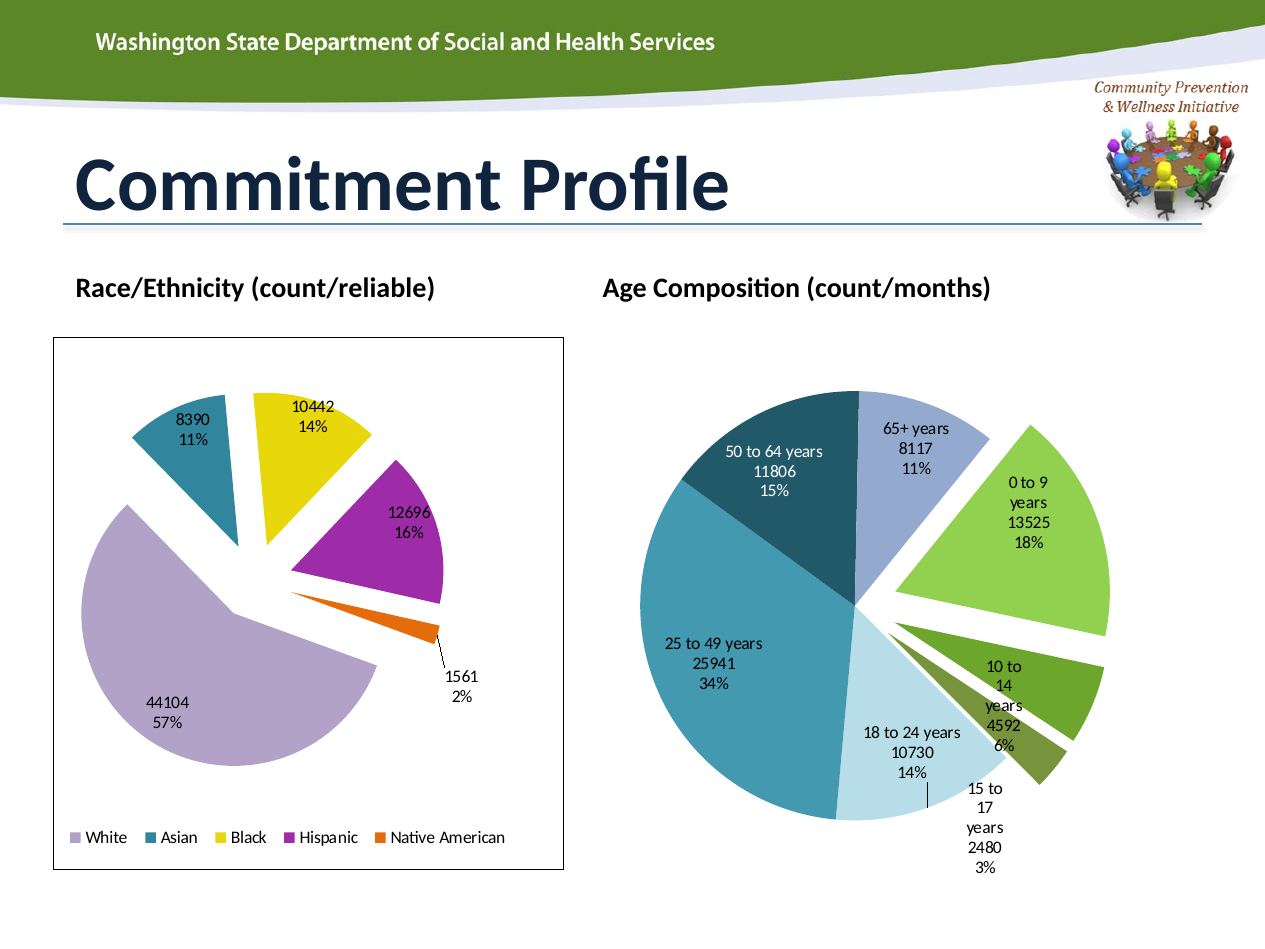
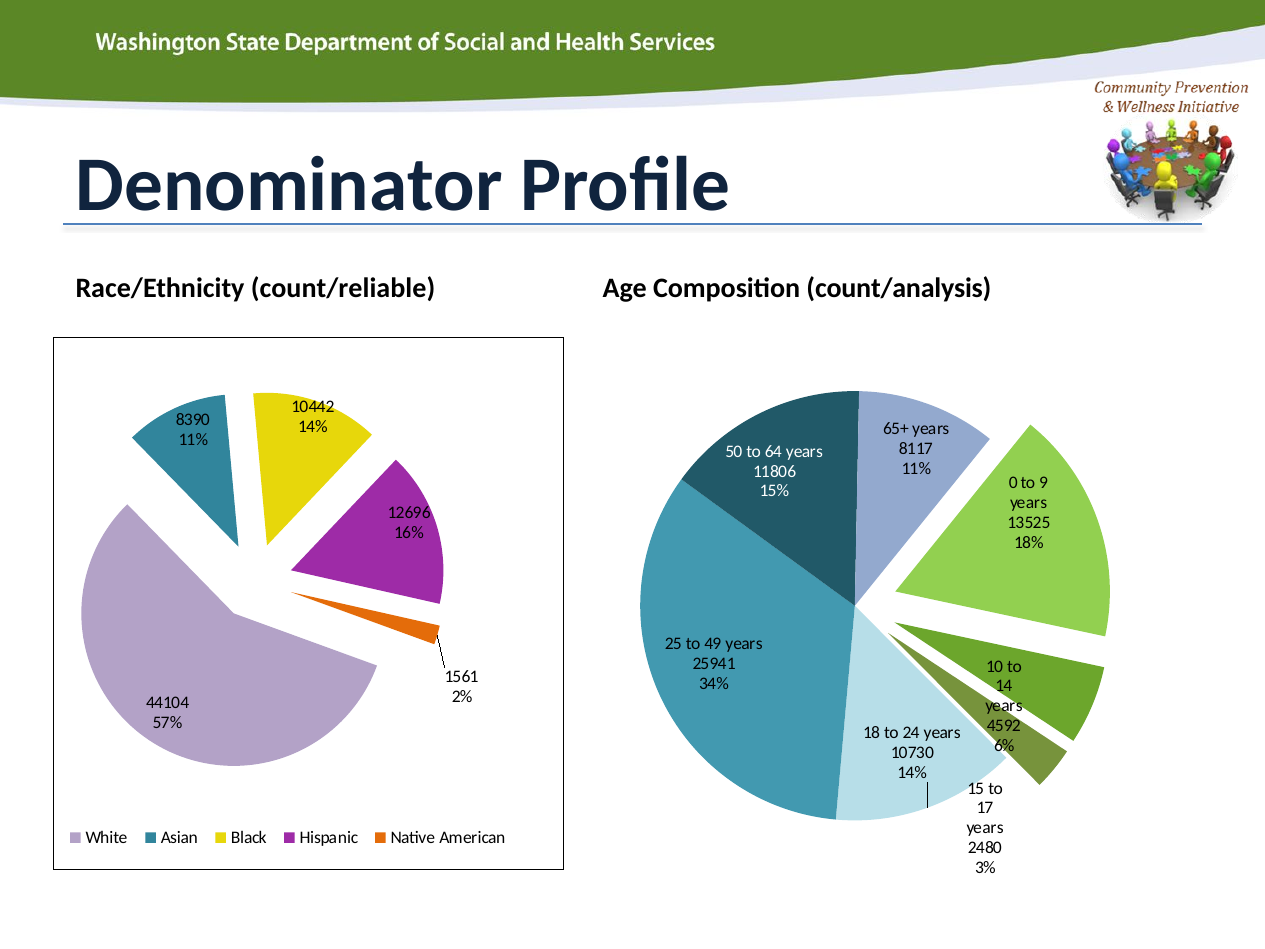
Commitment: Commitment -> Denominator (289, 185)
count/months: count/months -> count/analysis (899, 289)
